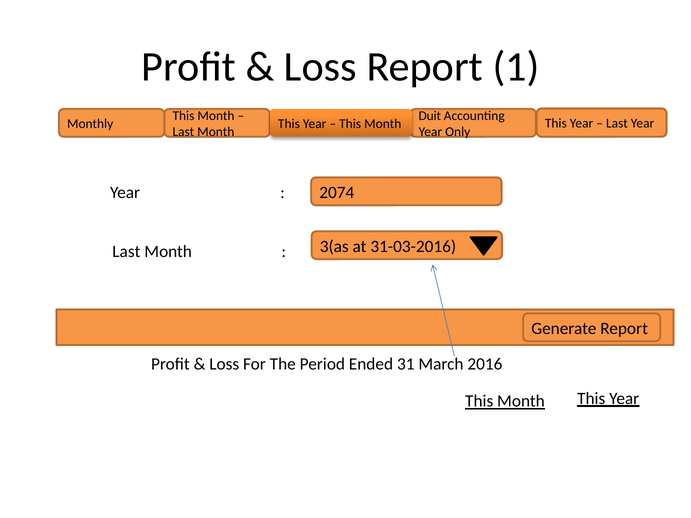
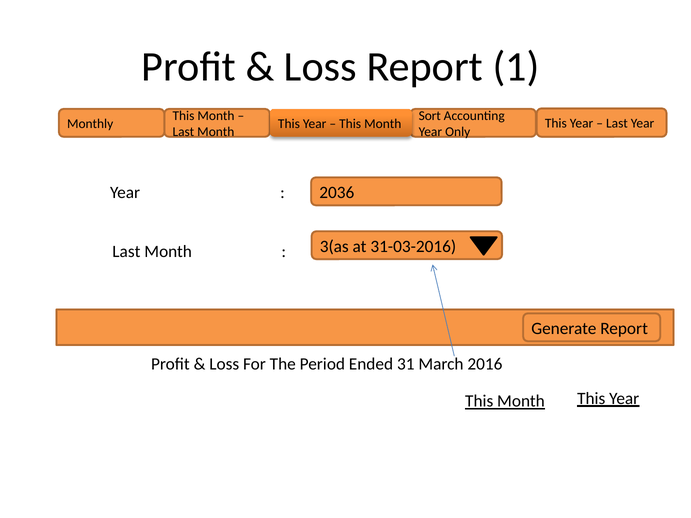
Duit: Duit -> Sort (430, 116)
2074: 2074 -> 2036 (337, 193)
